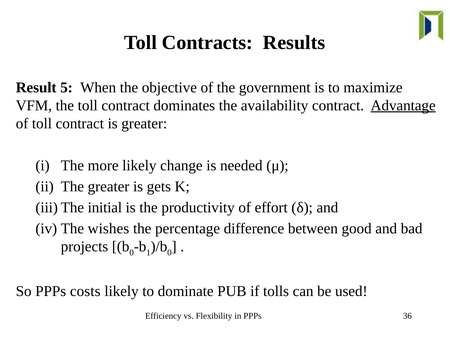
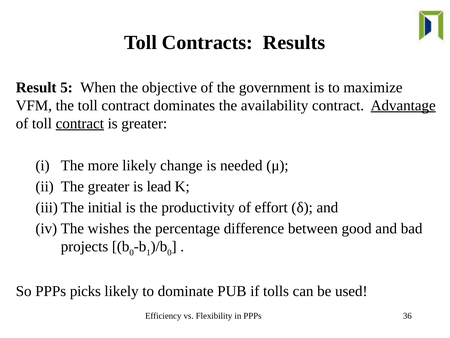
contract underline: none -> present (80, 123)
gets: gets -> lead (159, 186)
costs: costs -> picks (85, 291)
